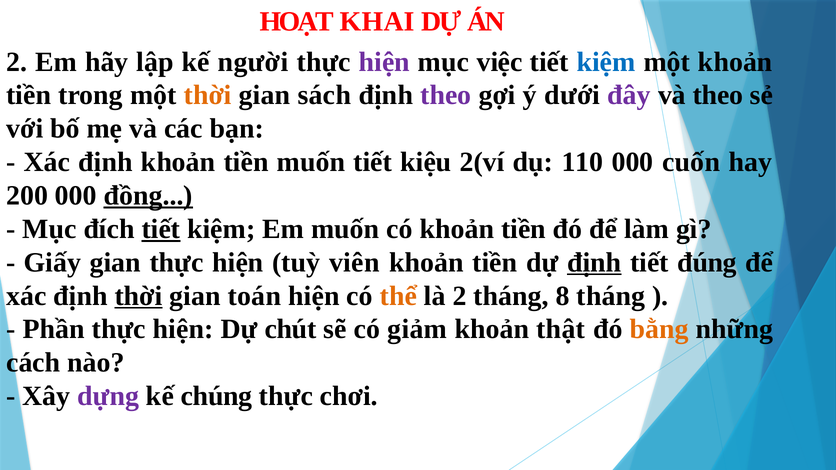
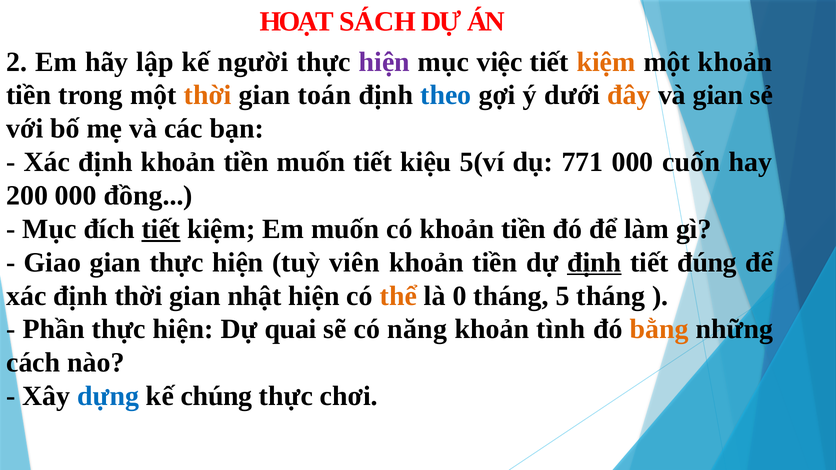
KHAI: KHAI -> SÁCH (378, 22)
kiệm colour: blue -> orange (606, 62)
sách: sách -> toán (324, 95)
theo colour: purple -> blue (446, 95)
đây colour: purple -> orange (629, 95)
và theo: theo -> gian (718, 95)
2(ví: 2(ví -> 5(ví (482, 162)
110: 110 -> 771 (582, 162)
đồng underline: present -> none (148, 196)
Giấy: Giấy -> Giao (52, 263)
thời underline: present -> none (138, 296)
toán: toán -> nhật (255, 296)
là 2: 2 -> 0 (460, 296)
8: 8 -> 5 (563, 296)
chút: chút -> quai (291, 329)
giảm: giảm -> năng (417, 329)
thật: thật -> tình (561, 329)
dựng colour: purple -> blue (108, 396)
